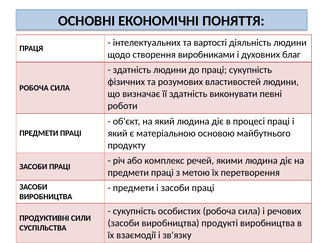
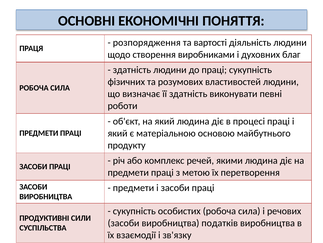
інтелектуальних: інтелектуальних -> розпорядження (147, 42)
продукті: продукті -> податків (220, 222)
